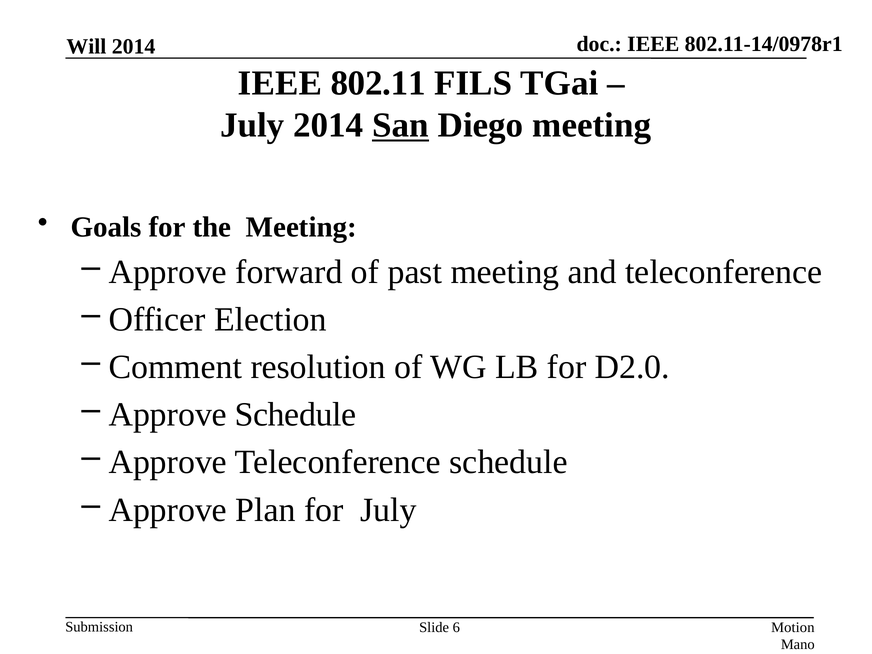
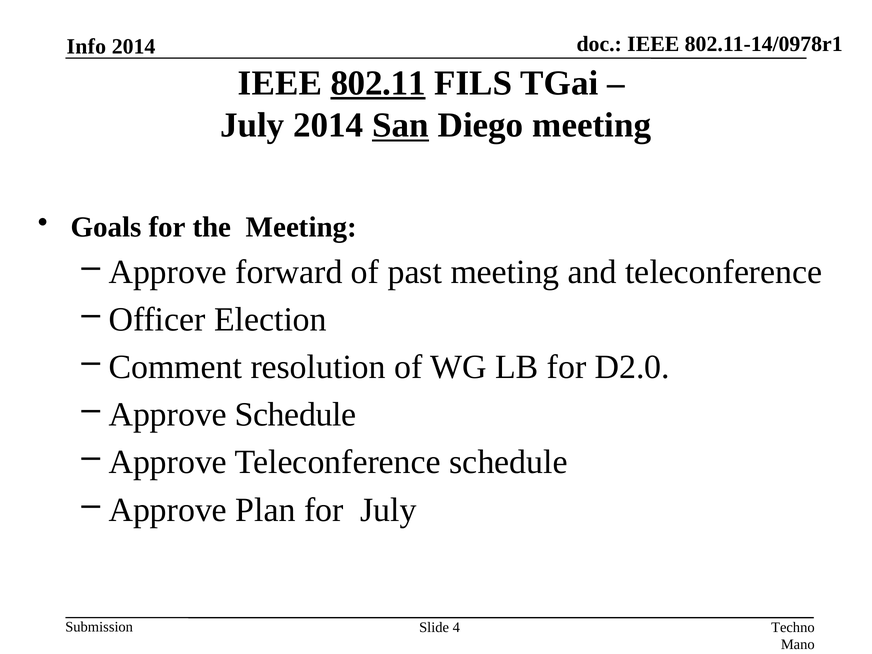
Will: Will -> Info (86, 47)
802.11 underline: none -> present (378, 83)
6: 6 -> 4 (456, 627)
Motion: Motion -> Techno (793, 627)
